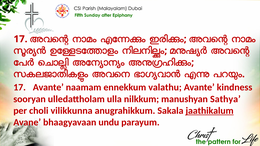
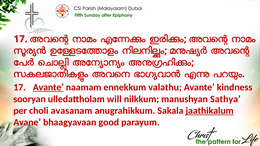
Avante underline: none -> present (48, 87)
ulla: ulla -> will (114, 99)
vilikkunna: vilikkunna -> avasanam (72, 111)
undu: undu -> good (109, 123)
